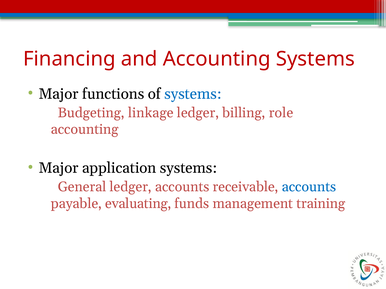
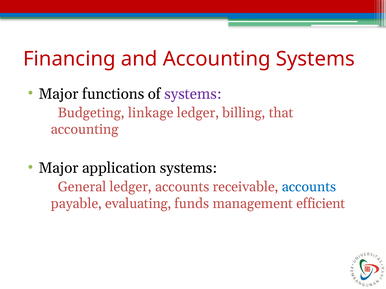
systems colour: blue -> purple (193, 94)
role: role -> that (281, 113)
training: training -> efficient (321, 204)
